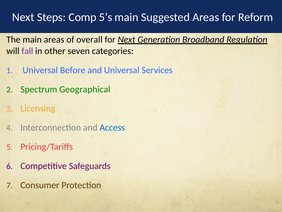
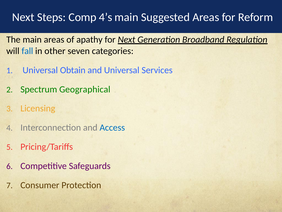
5’s: 5’s -> 4’s (106, 17)
overall: overall -> apathy (89, 40)
fall colour: purple -> blue (27, 51)
Before: Before -> Obtain (73, 70)
